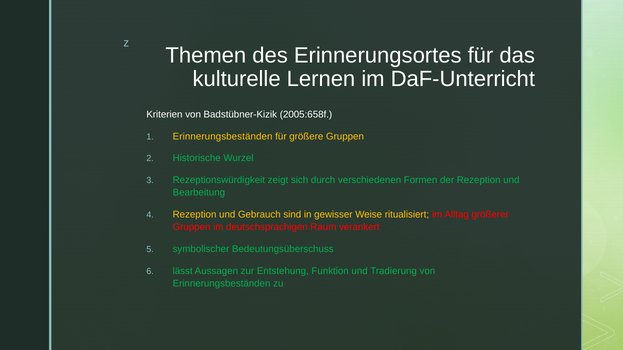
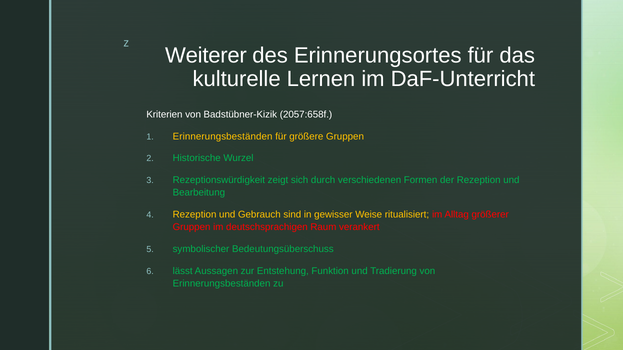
Themen: Themen -> Weiterer (206, 55)
2005:658f: 2005:658f -> 2057:658f (306, 115)
